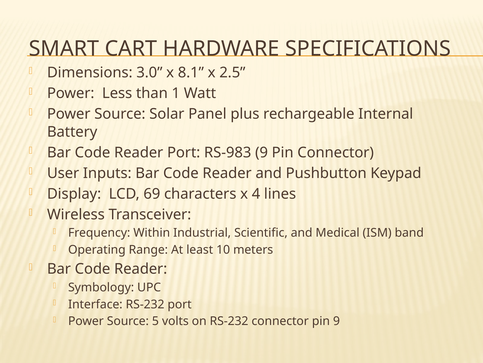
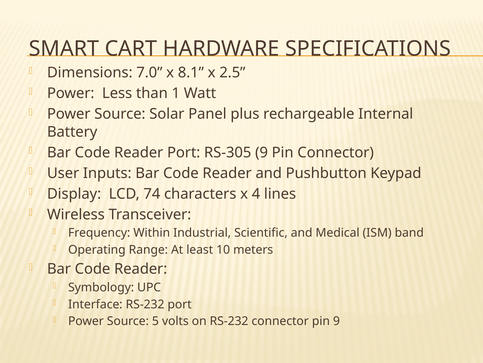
3.0: 3.0 -> 7.0 (149, 73)
RS-983: RS-983 -> RS-305 (228, 152)
69: 69 -> 74 (152, 193)
